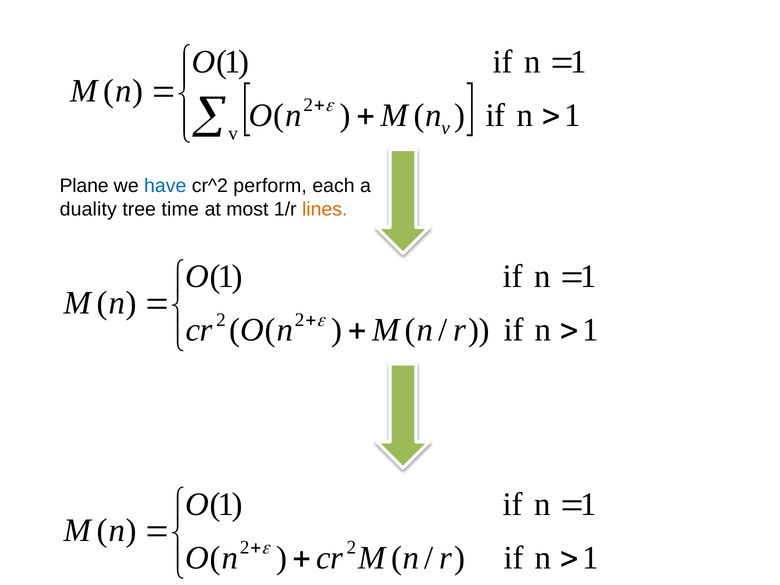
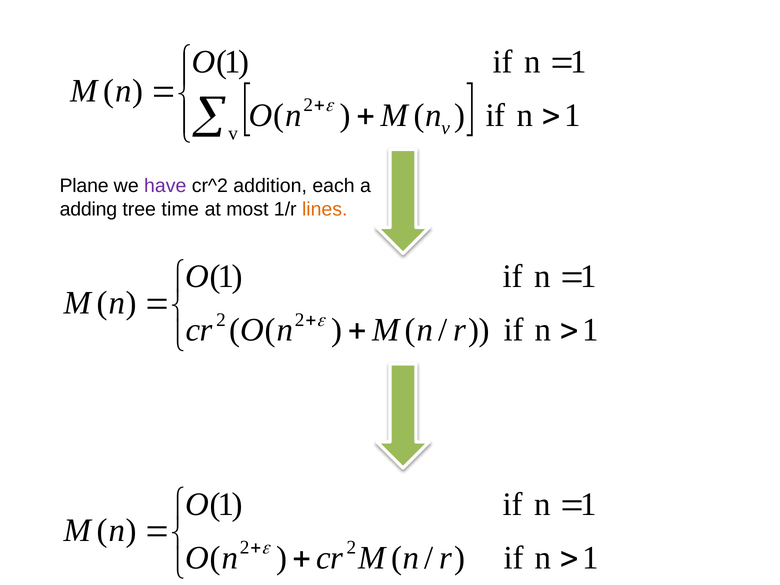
have colour: blue -> purple (165, 186)
perform: perform -> addition (270, 186)
duality: duality -> adding (88, 209)
